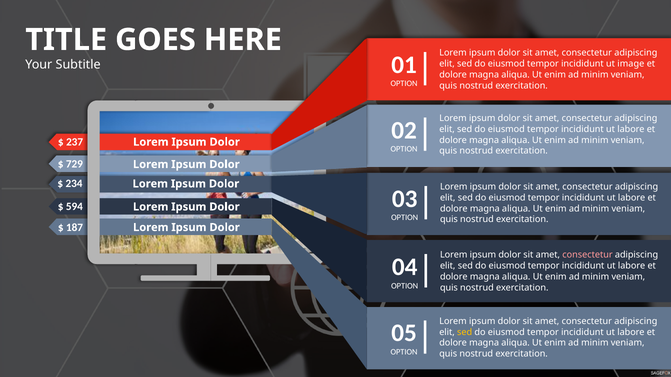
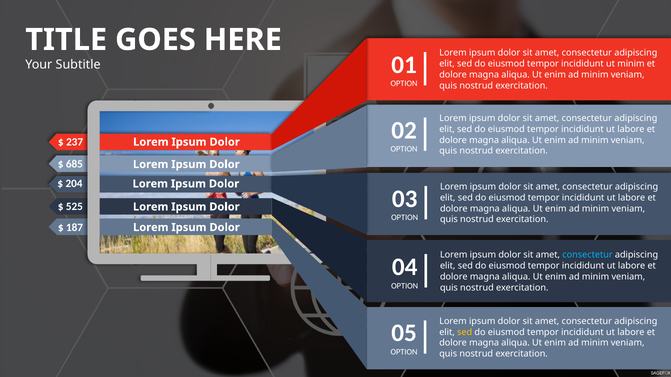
ut image: image -> minim (631, 64)
729: 729 -> 685 (74, 164)
234: 234 -> 204 (74, 184)
594: 594 -> 525 (74, 207)
consectetur colour: pink -> light blue (588, 255)
